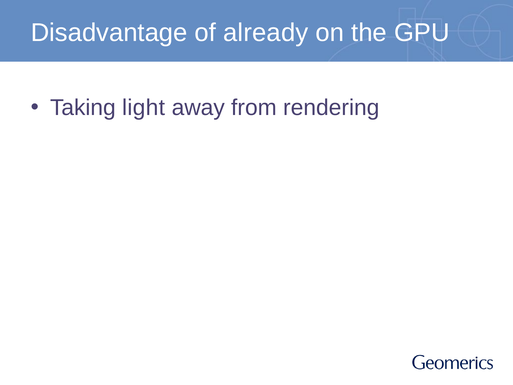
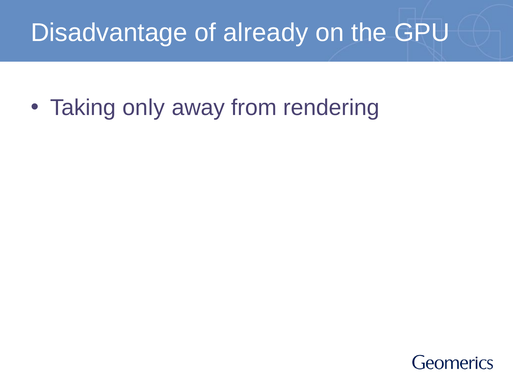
light: light -> only (144, 108)
